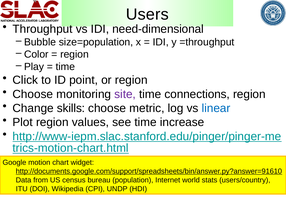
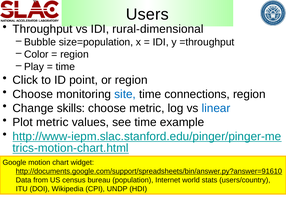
need-dimensional: need-dimensional -> rural-dimensional (158, 29)
site colour: purple -> blue (125, 94)
Plot region: region -> metric (52, 122)
increase: increase -> example (182, 122)
